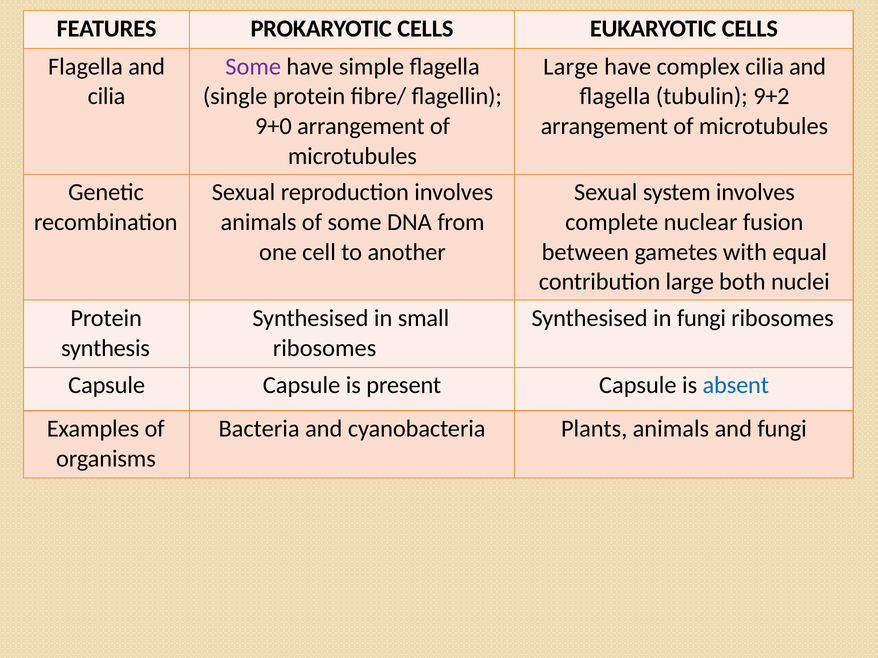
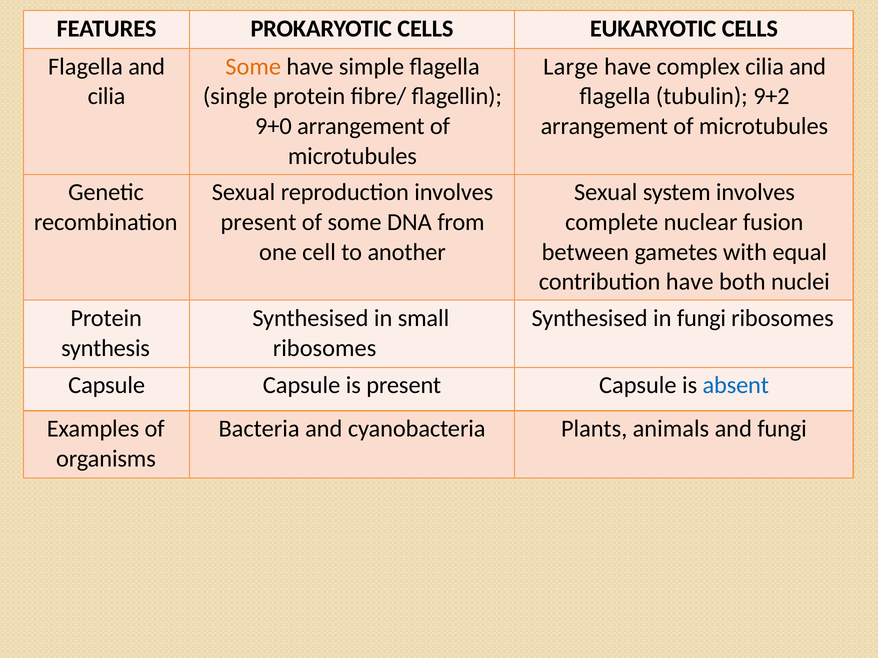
Some colour: purple -> orange (253, 67)
animals: animals -> present (258, 222)
contribution large: large -> have (690, 282)
